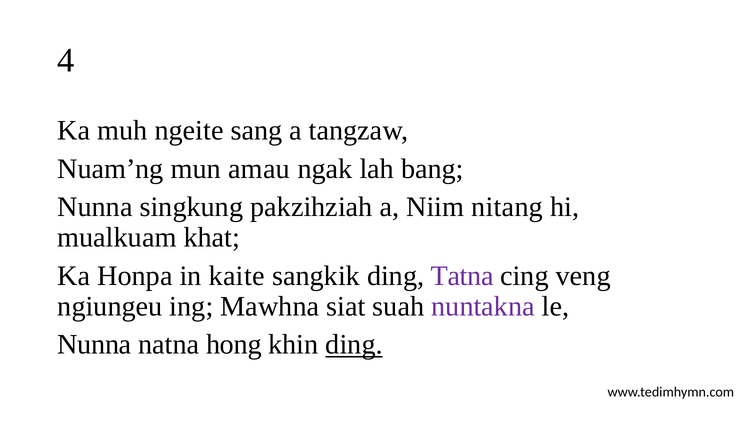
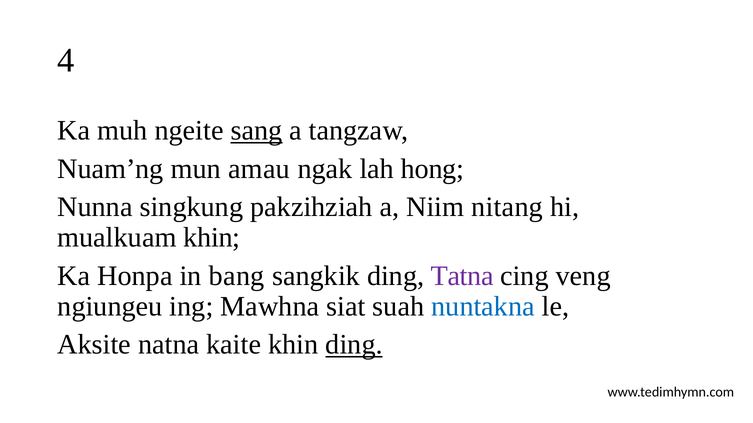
sang underline: none -> present (256, 131)
bang: bang -> hong (433, 169)
mualkuam khat: khat -> khin (212, 238)
kaite: kaite -> bang (237, 276)
nuntakna colour: purple -> blue (483, 307)
Nunna: Nunna -> Aksite (94, 345)
hong: hong -> kaite (234, 345)
